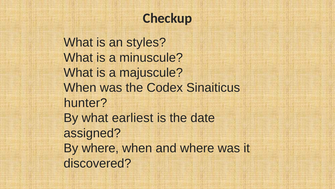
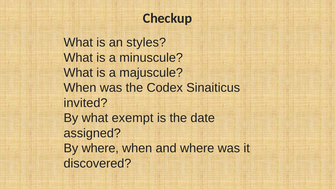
hunter: hunter -> invited (86, 103)
earliest: earliest -> exempt (133, 118)
